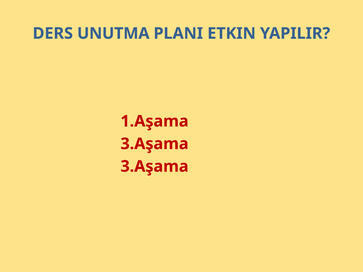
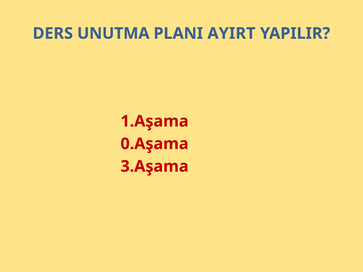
ETKIN: ETKIN -> AYIRT (231, 33)
3.Aşama: 3.Aşama -> 0.Aşama (154, 144)
